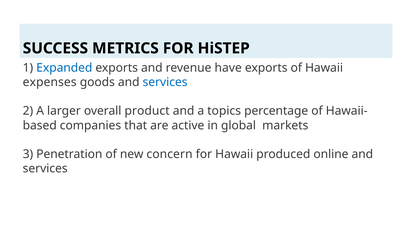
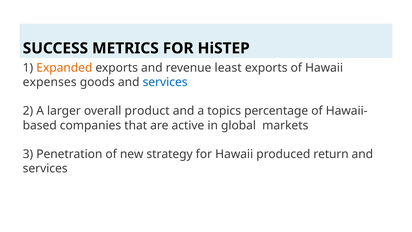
Expanded colour: blue -> orange (64, 68)
have: have -> least (228, 68)
concern: concern -> strategy (170, 154)
online: online -> return (331, 154)
